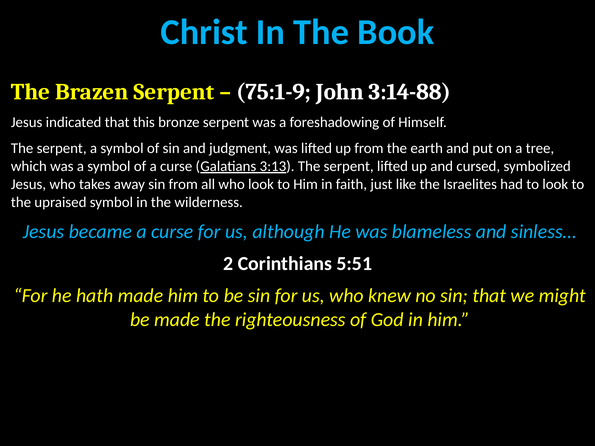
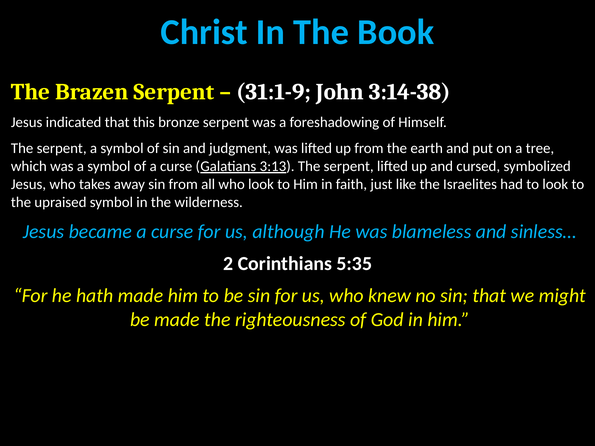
75:1-9: 75:1-9 -> 31:1-9 (274, 92)
3:14-88: 3:14-88 -> 3:14-38 (410, 92)
5:51: 5:51 -> 5:35 (354, 264)
